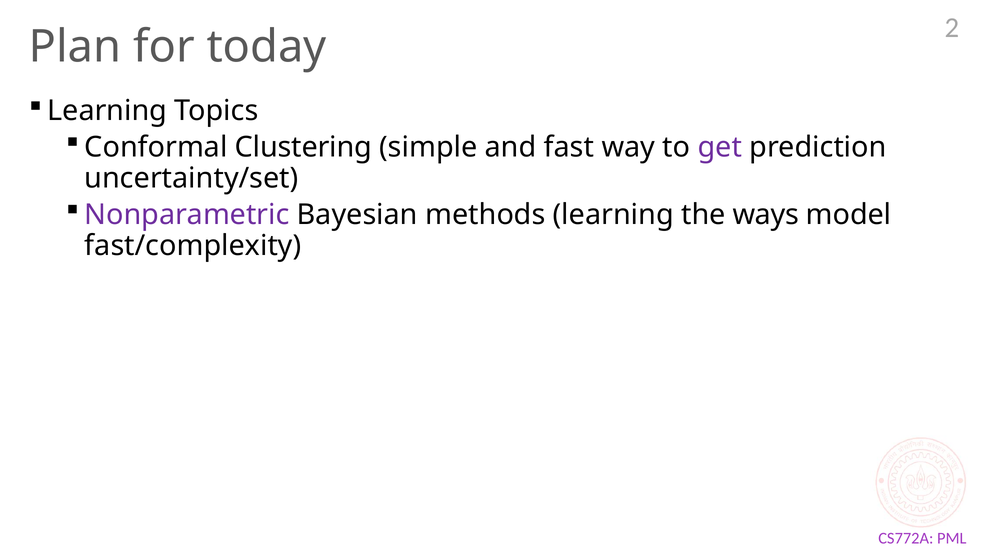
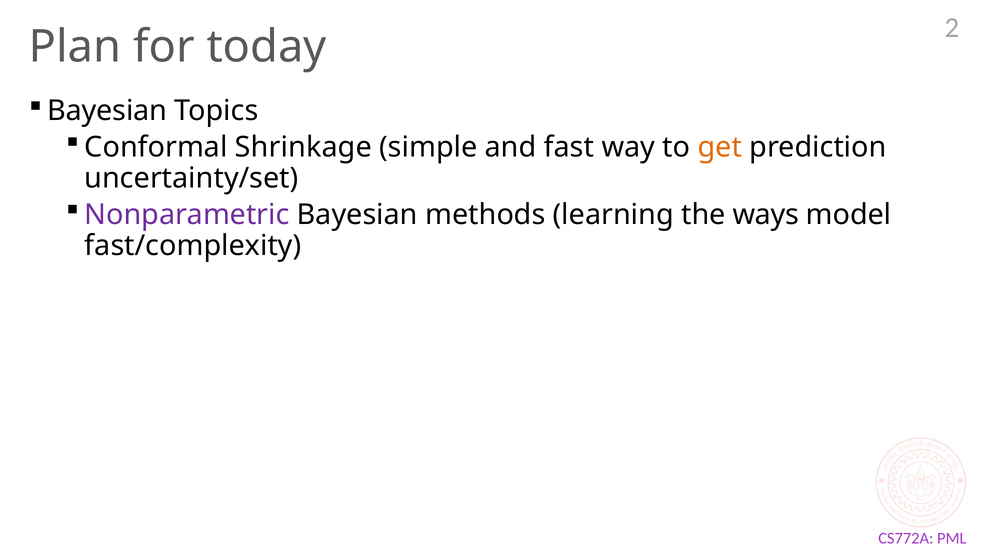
Learning: Learning -> Bayesian (107, 111)
Clustering: Clustering -> Shrinkage (303, 147)
get colour: purple -> orange (720, 147)
